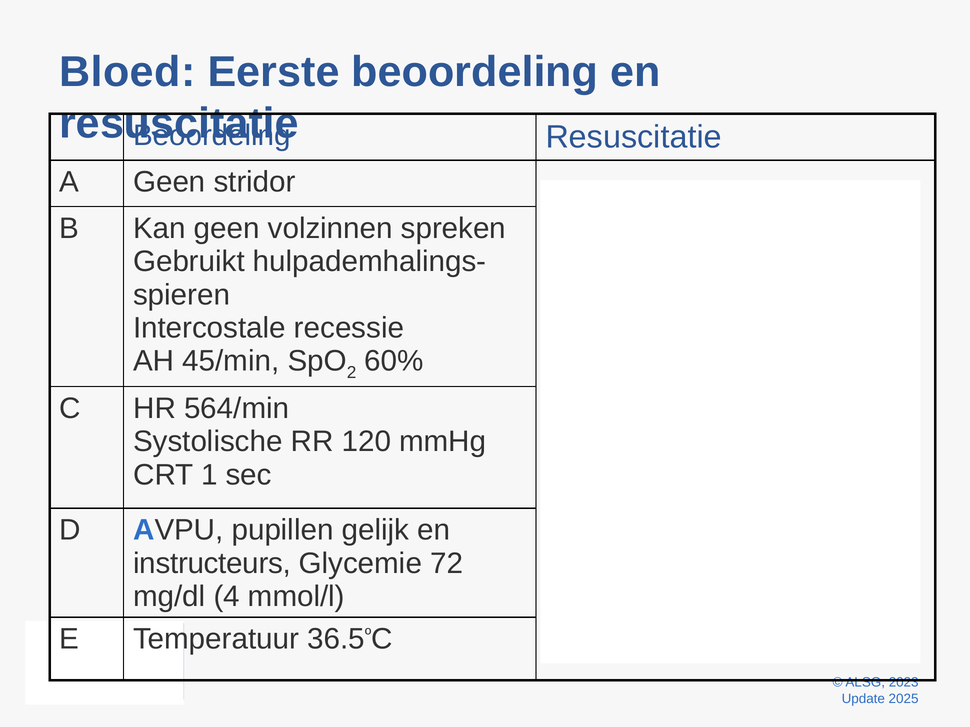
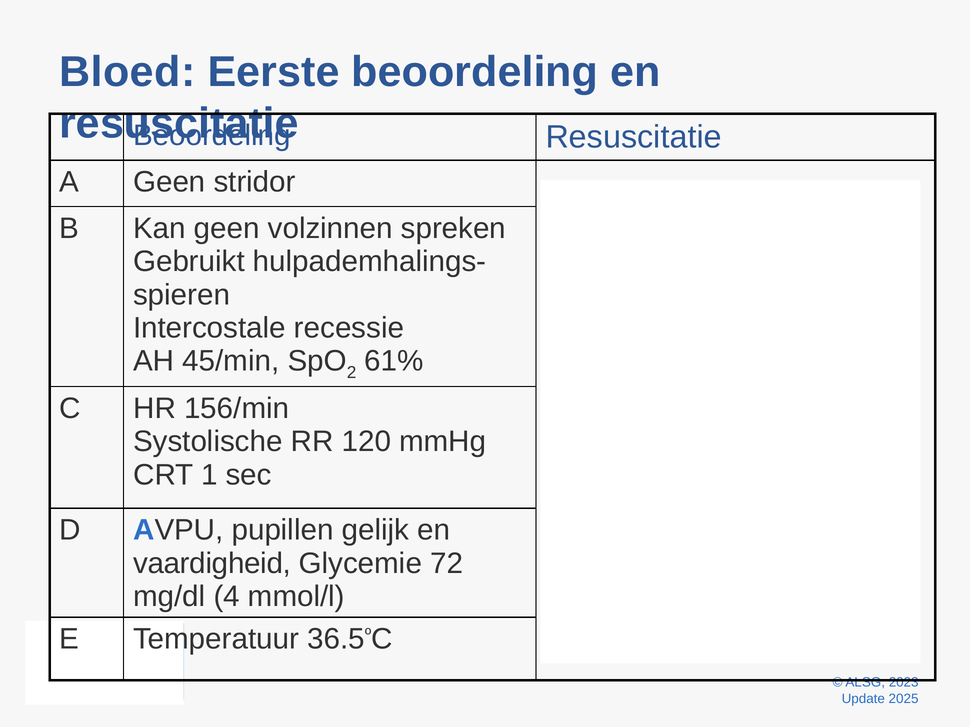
60%: 60% -> 61% (394, 361)
564/min: 564/min -> 156/min (237, 409)
instructeurs: instructeurs -> vaardigheid (212, 564)
